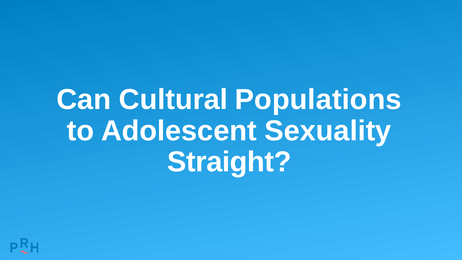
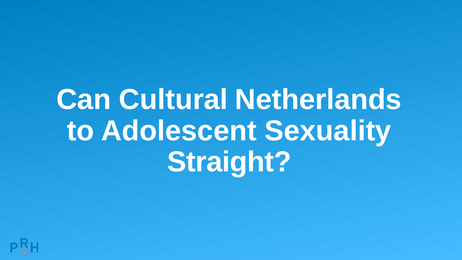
Populations: Populations -> Netherlands (318, 100)
